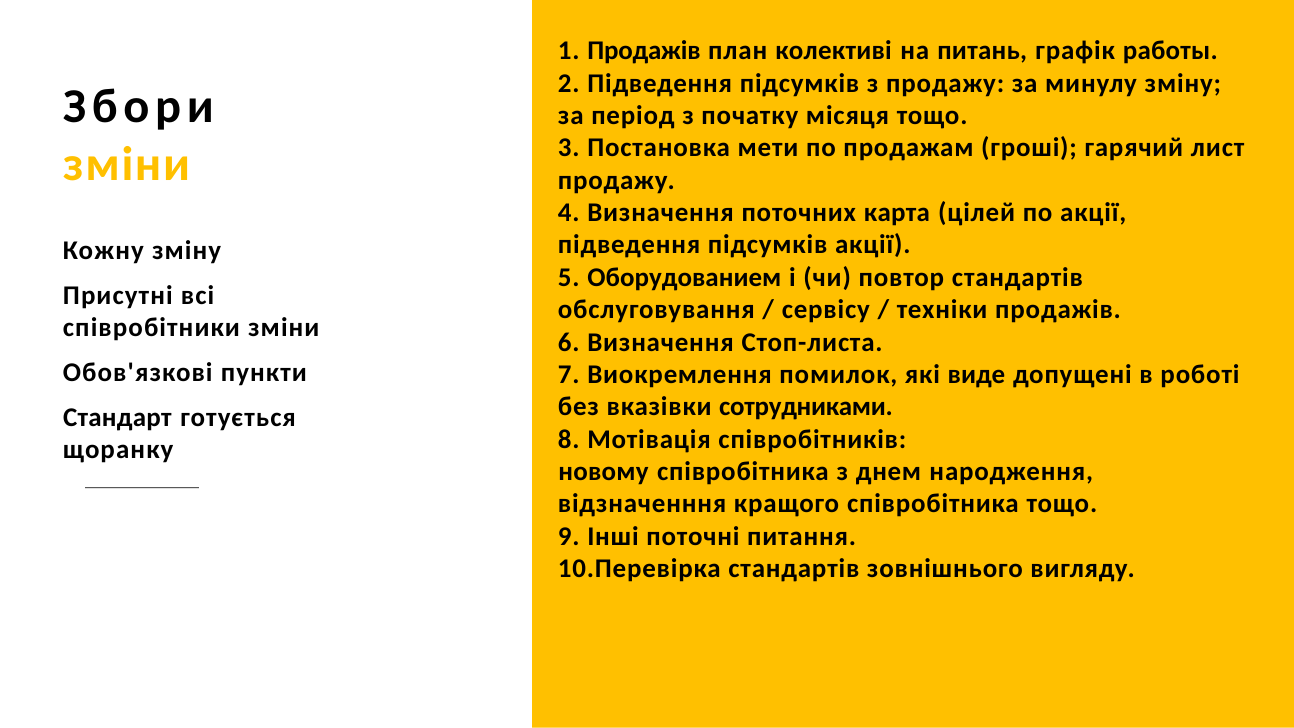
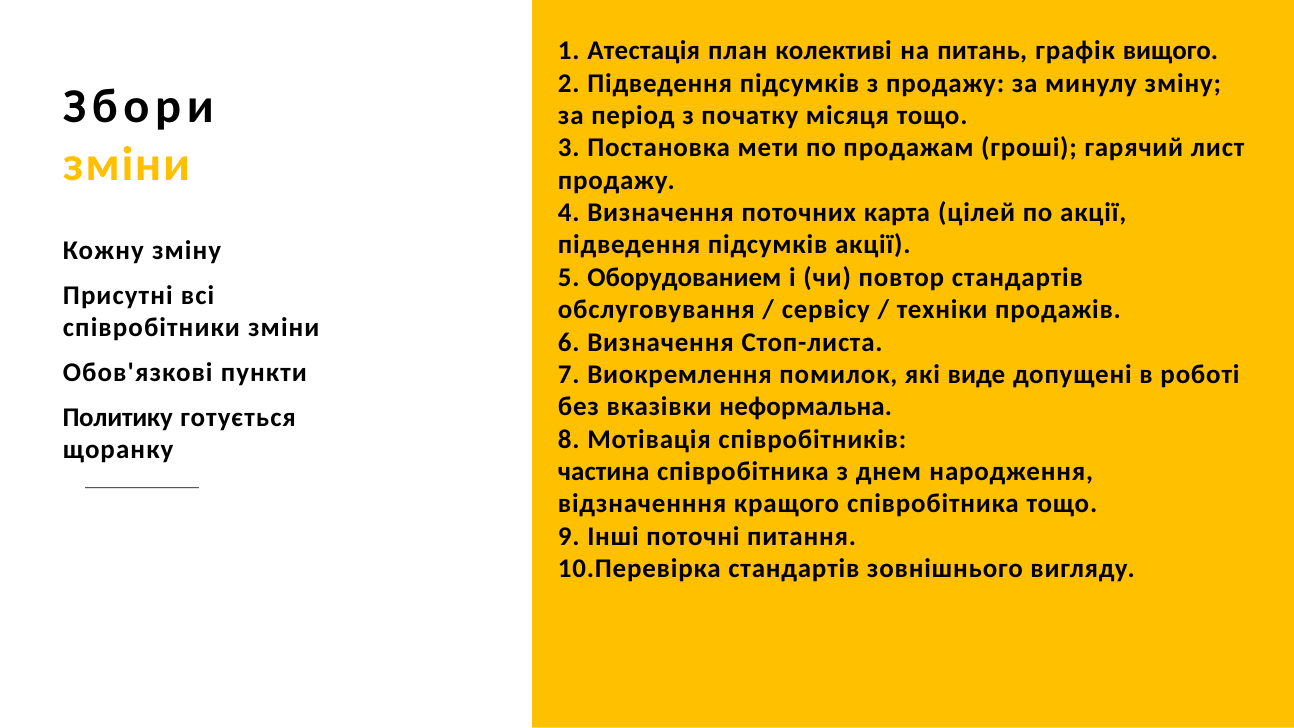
1 Продажів: Продажів -> Атестація (644, 51)
работы: работы -> вищого (1170, 51)
сотрудниками: сотрудниками -> неформальна (806, 407)
Стандарт: Стандарт -> Политику (118, 417)
новому: новому -> частина (604, 471)
